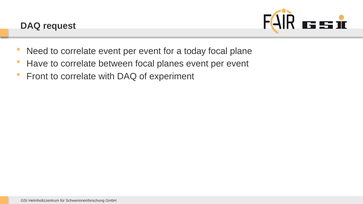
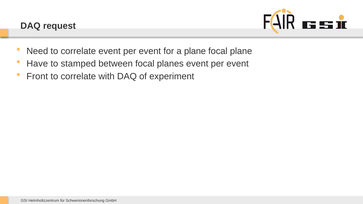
a today: today -> plane (195, 51)
correlate: correlate -> stamped (78, 64)
